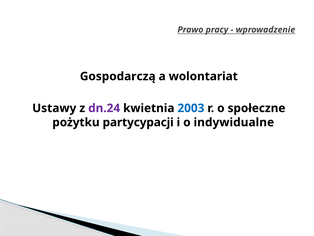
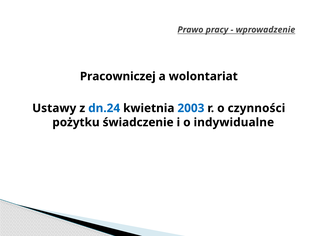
Gospodarczą: Gospodarczą -> Pracowniczej (118, 76)
dn.24 colour: purple -> blue (104, 108)
społeczne: społeczne -> czynności (256, 108)
partycypacji: partycypacji -> świadczenie (138, 122)
